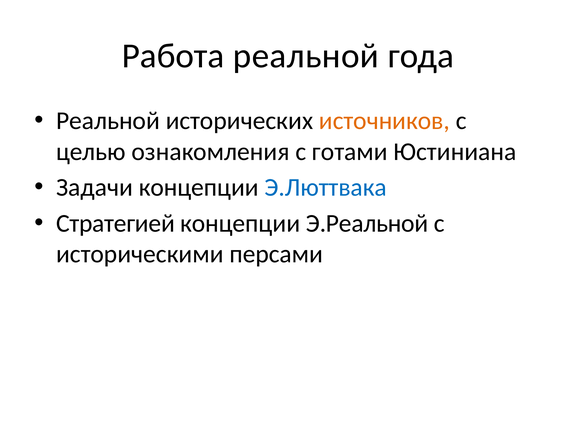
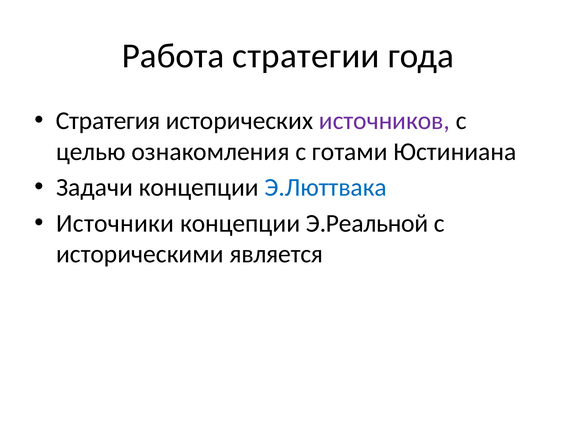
Работа реальной: реальной -> стратегии (306, 56)
Реальной: Реальной -> Стратегия (108, 121)
источников colour: orange -> purple (384, 121)
Стратегией: Стратегией -> Источники (115, 223)
персами: персами -> является (276, 254)
